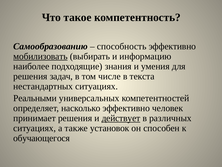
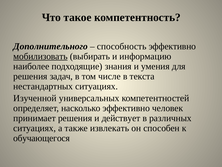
Самообразованию: Самообразованию -> Дополнительного (50, 46)
Реальными: Реальными -> Изученной (35, 98)
действует underline: present -> none (121, 118)
установок: установок -> извлекать (110, 128)
